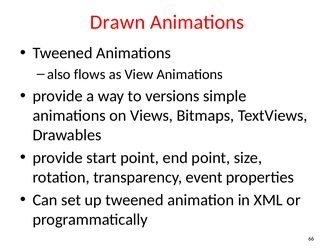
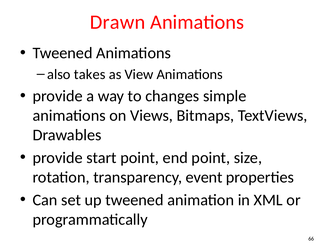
flows: flows -> takes (90, 74)
versions: versions -> changes (172, 96)
